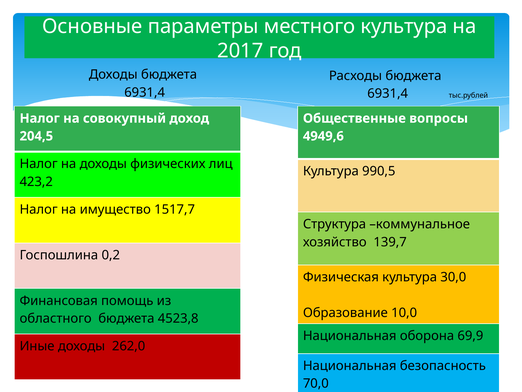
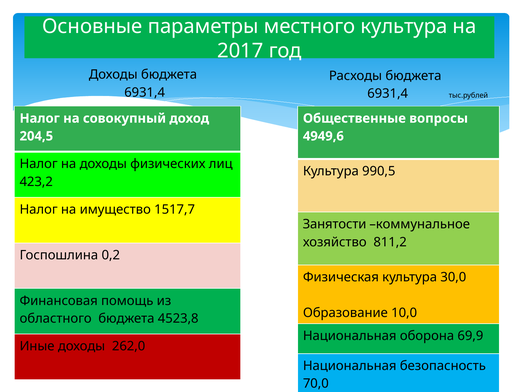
Структура: Структура -> Занятости (335, 224)
139,7: 139,7 -> 811,2 (390, 242)
